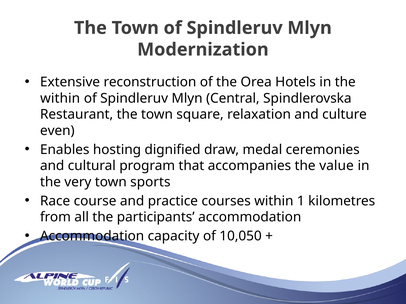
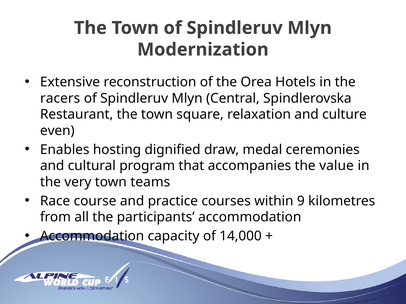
within: within -> racers (60, 98)
sports: sports -> teams (150, 182)
1: 1 -> 9 (301, 201)
10,050: 10,050 -> 14,000 (241, 236)
